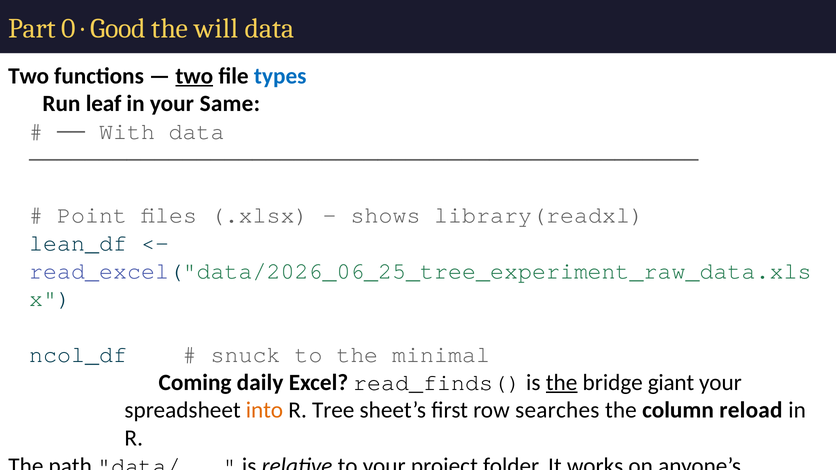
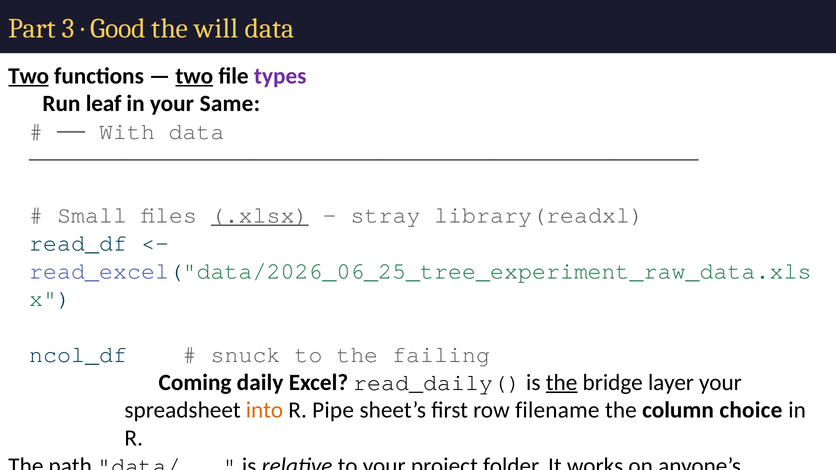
0: 0 -> 3 (68, 29)
Two underline: none -> present (29, 76)
types colour: blue -> purple (280, 76)
Point: Point -> Small (92, 215)
.xlsx underline: none -> present (260, 215)
shows: shows -> stray (386, 215)
lean_df: lean_df -> read_df (78, 243)
minimal: minimal -> failing (441, 355)
read_finds(: read_finds( -> read_daily( (437, 383)
giant: giant -> layer (671, 383)
Tree: Tree -> Pipe (333, 410)
searches: searches -> filename (557, 410)
reload: reload -> choice (751, 410)
